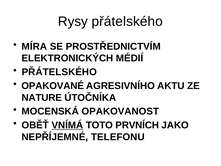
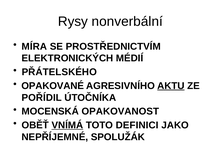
Rysy přátelského: přátelského -> nonverbální (127, 21)
AKTU underline: none -> present (171, 86)
NATURE: NATURE -> POŘÍDIL (42, 97)
PRVNÍCH: PRVNÍCH -> DEFINICI (137, 125)
TELEFONU: TELEFONU -> SPOLUŽÁK (118, 137)
